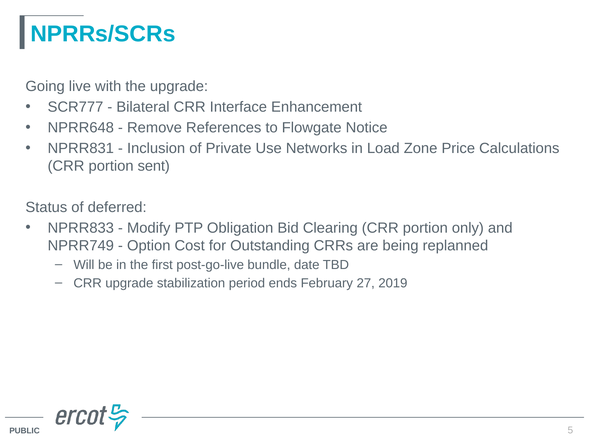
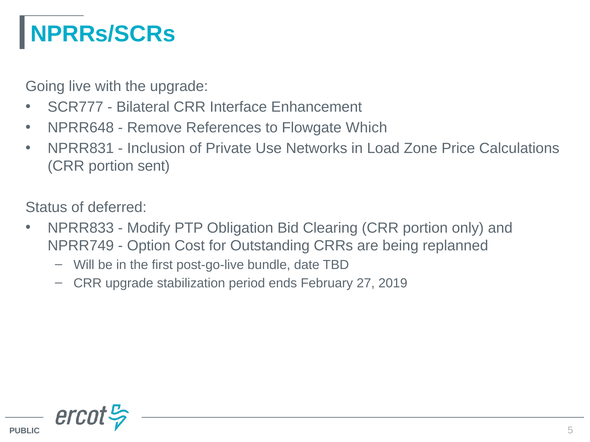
Notice: Notice -> Which (367, 128)
